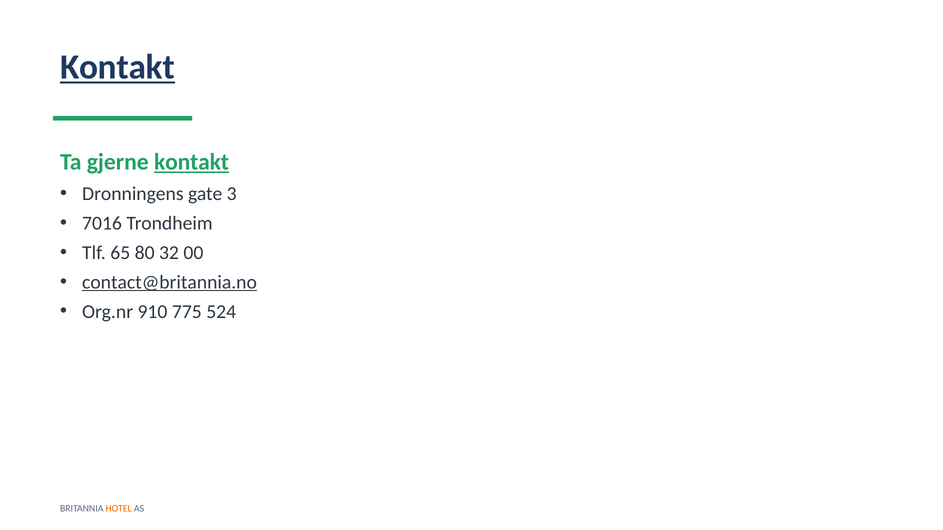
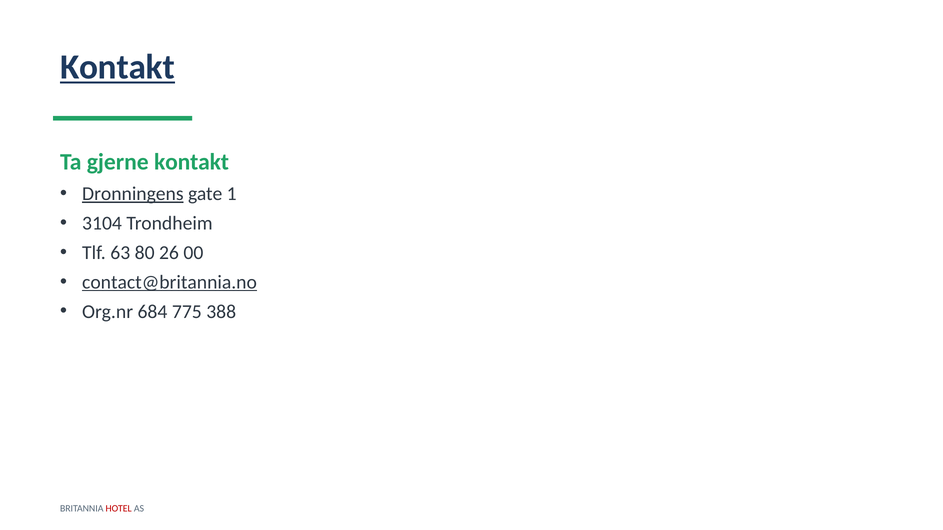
kontakt underline: present -> none (191, 162)
Dronningens underline: none -> present (133, 194)
3: 3 -> 1 (232, 194)
7016: 7016 -> 3104 (102, 223)
65: 65 -> 63 (120, 253)
32: 32 -> 26 (169, 253)
910: 910 -> 684 (152, 312)
524: 524 -> 388 (221, 312)
HOTEL colour: orange -> red (119, 509)
